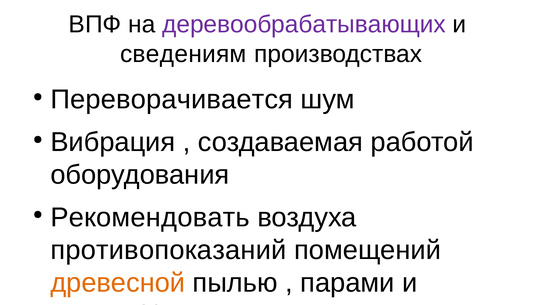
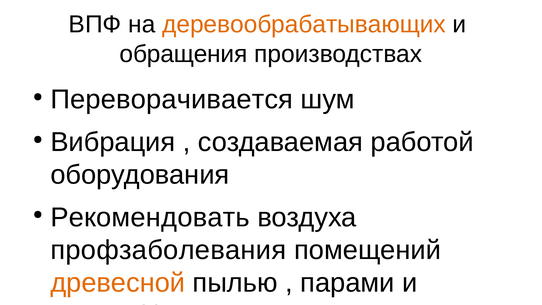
деревообрабатывающих colour: purple -> orange (304, 25)
сведениям: сведениям -> обращения (184, 54)
противопоказаний: противопоказаний -> профзаболевания (168, 250)
